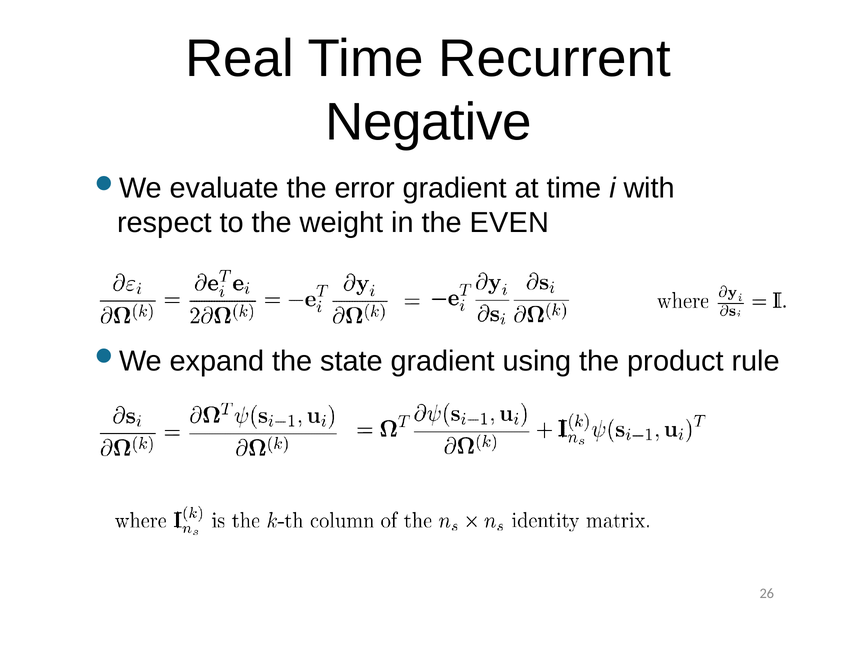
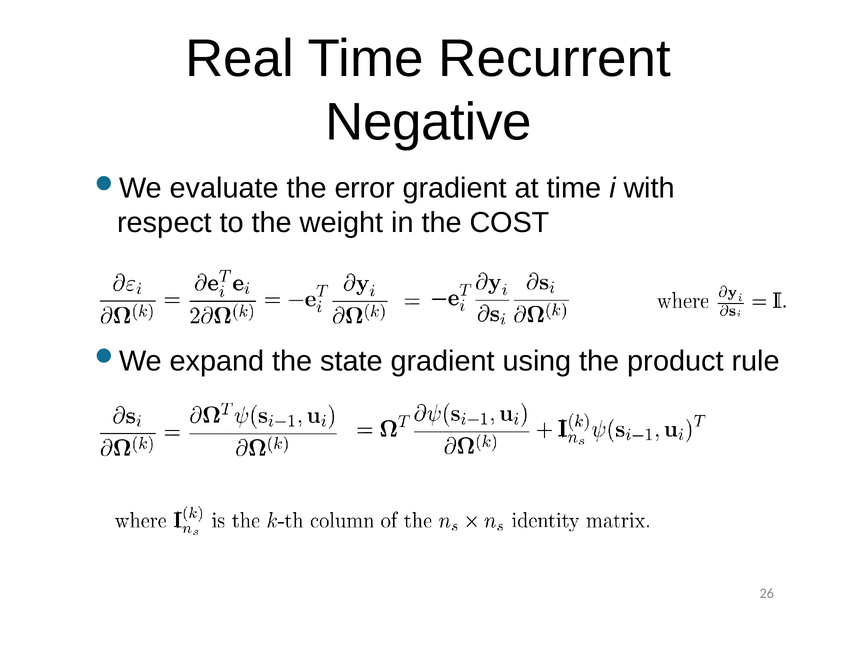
EVEN: EVEN -> COST (510, 223)
